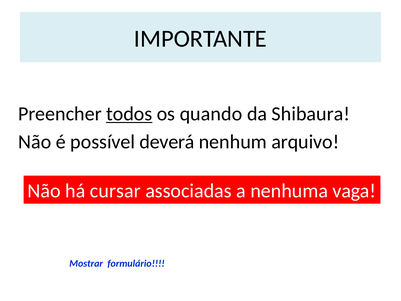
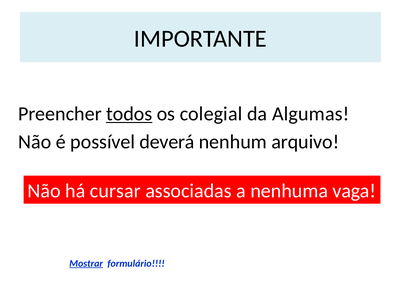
quando: quando -> colegial (211, 114)
Shibaura: Shibaura -> Algumas (311, 114)
Mostrar underline: none -> present (86, 263)
